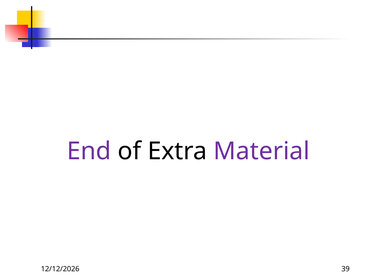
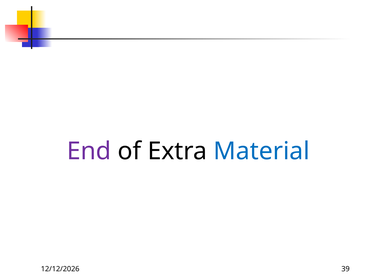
Material colour: purple -> blue (262, 151)
